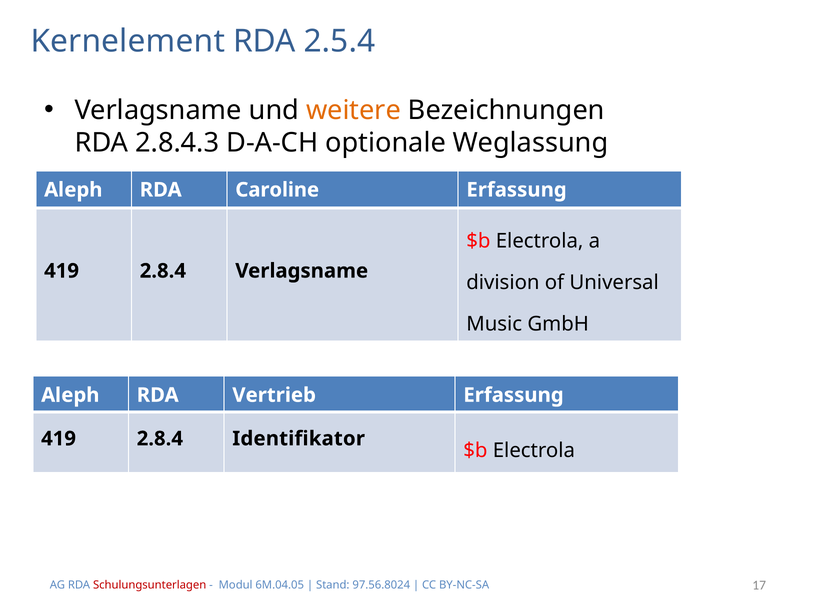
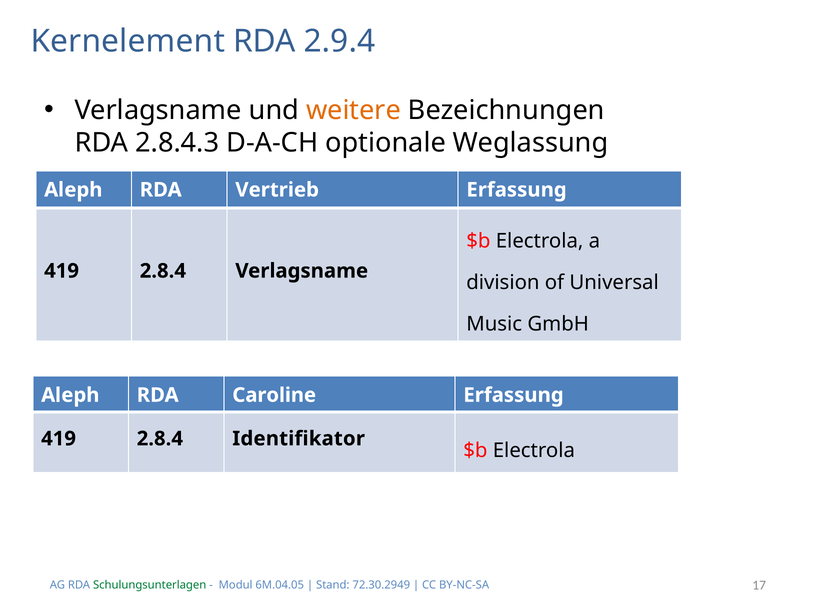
2.5.4: 2.5.4 -> 2.9.4 (339, 41)
Caroline: Caroline -> Vertrieb (277, 190)
Vertrieb: Vertrieb -> Caroline (274, 395)
Schulungsunterlagen colour: red -> green (150, 585)
97.56.8024: 97.56.8024 -> 72.30.2949 (381, 585)
